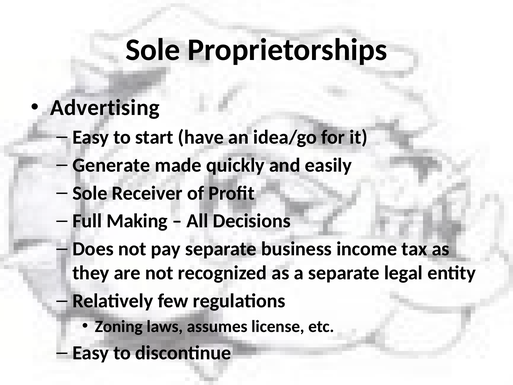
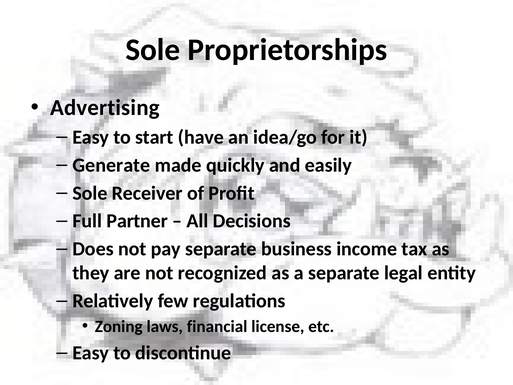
Making: Making -> Partner (137, 221)
assumes: assumes -> financial (217, 326)
